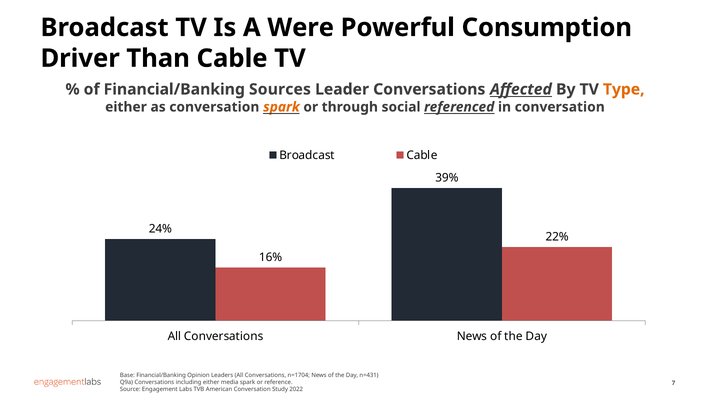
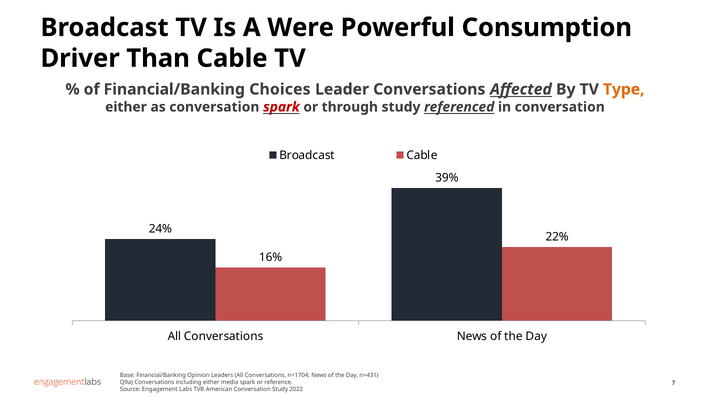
Sources: Sources -> Choices (280, 89)
spark colour: orange -> red (281, 107)
through social: social -> study (401, 107)
